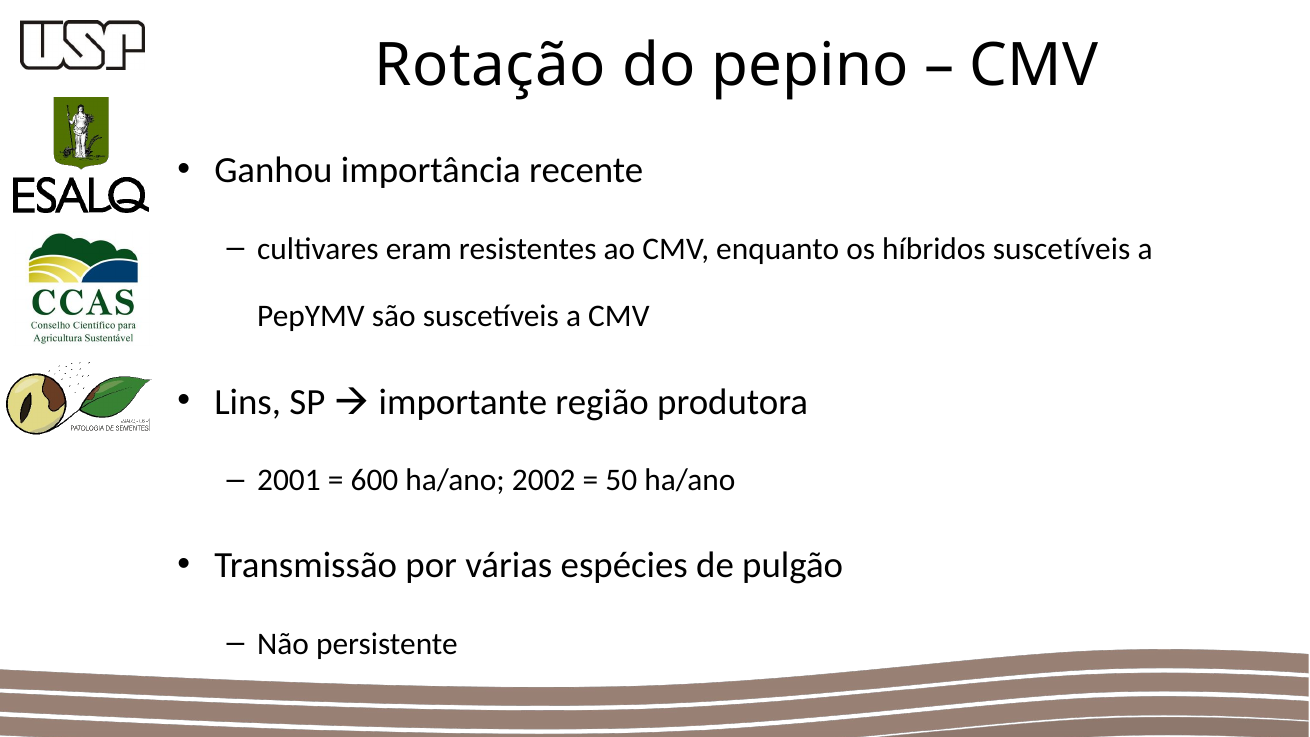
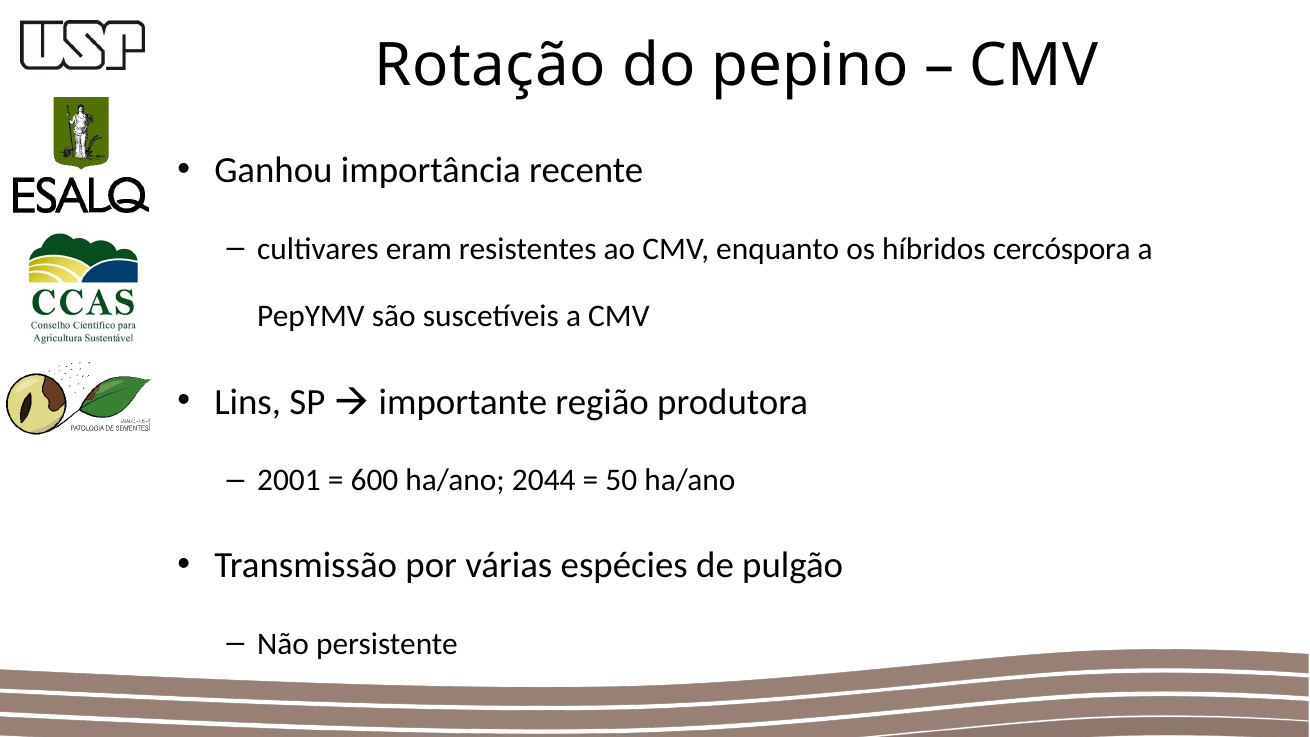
híbridos suscetíveis: suscetíveis -> cercóspora (1062, 249)
2002: 2002 -> 2044 (544, 480)
